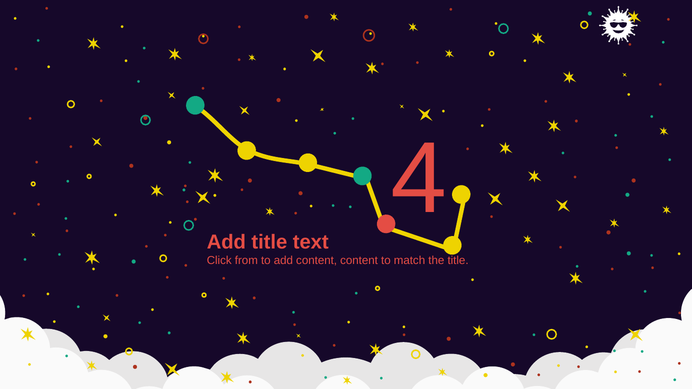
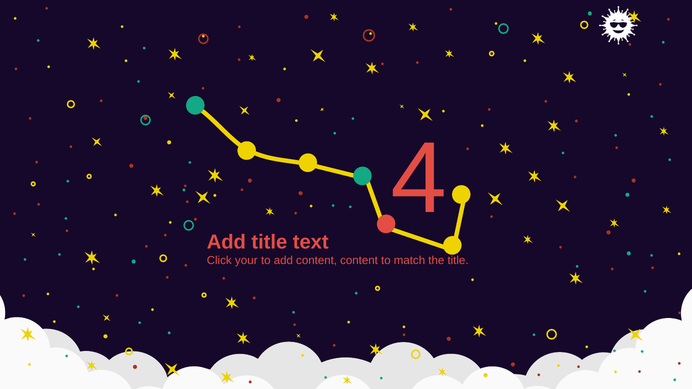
from: from -> your (246, 260)
